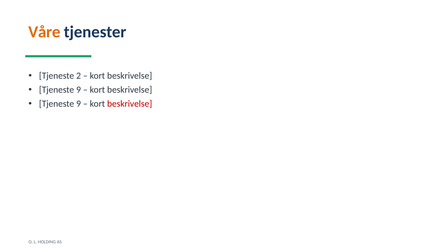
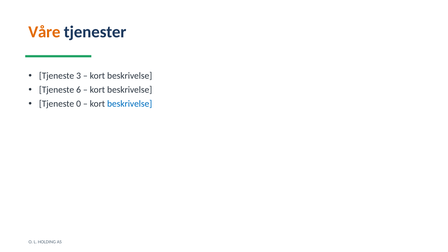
2: 2 -> 3 (79, 76)
9: 9 -> 6 (79, 90)
9: 9 -> 0 (79, 104)
beskrivelse colour: red -> blue (130, 104)
